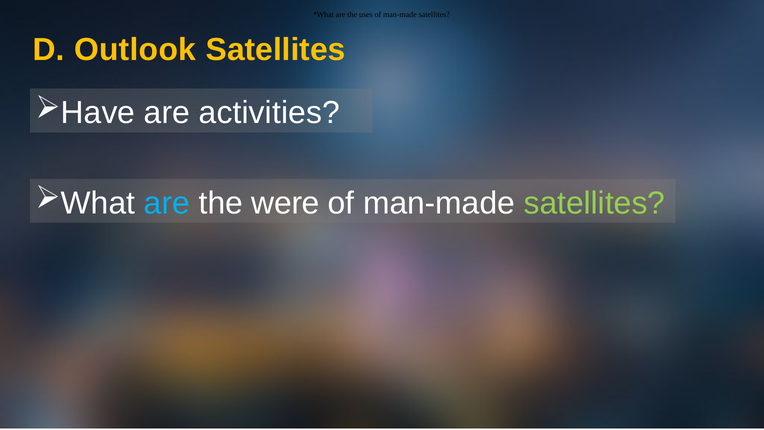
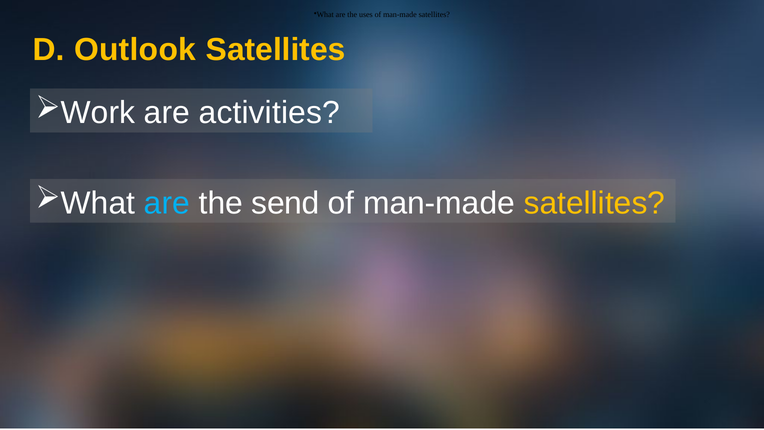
Have: Have -> Work (98, 113)
were: were -> send (285, 203)
satellites colour: light green -> yellow (594, 203)
